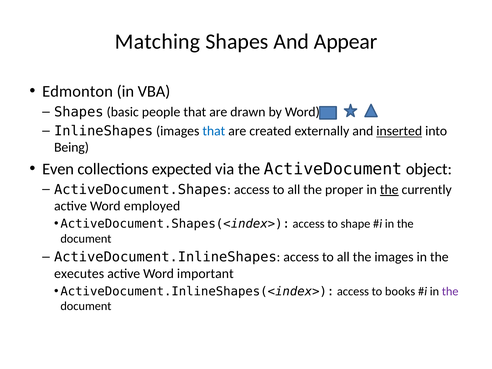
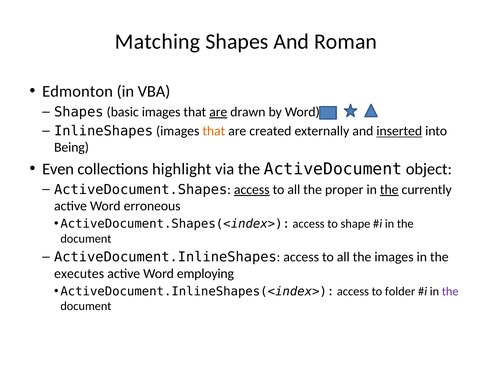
Appear: Appear -> Roman (346, 42)
basic people: people -> images (161, 112)
are underline: none -> present (218, 112)
that colour: blue -> orange (214, 131)
expected: expected -> highlight (182, 169)
access underline: none -> present (252, 190)
employed: employed -> erroneous (152, 206)
important: important -> employing (205, 274)
books: books -> folder (400, 291)
